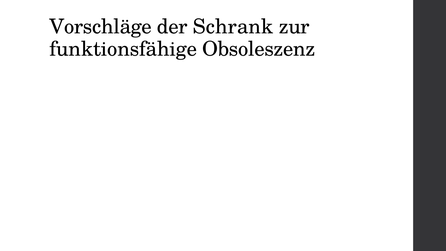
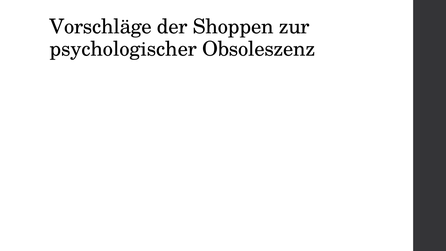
Schrank: Schrank -> Shoppen (233, 27)
funktionsfähige: funktionsfähige -> psychologischer (123, 49)
